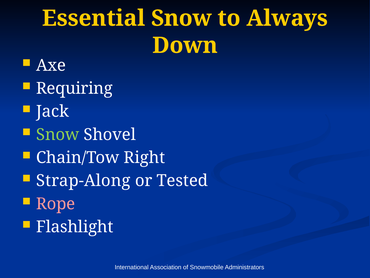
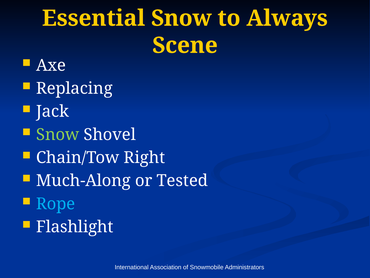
Down: Down -> Scene (185, 45)
Requiring: Requiring -> Replacing (74, 88)
Strap-Along: Strap-Along -> Much-Along (83, 180)
Rope colour: pink -> light blue (56, 203)
